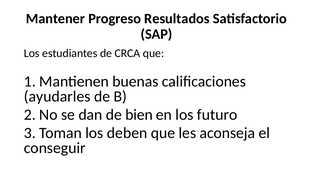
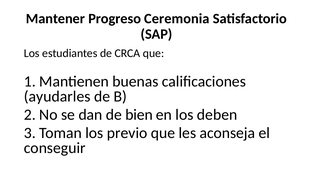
Resultados: Resultados -> Ceremonia (177, 19)
futuro: futuro -> deben (217, 115)
deben: deben -> previo (127, 133)
